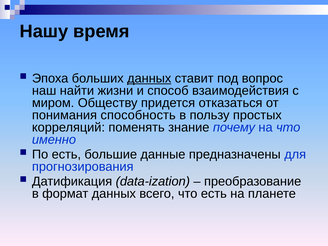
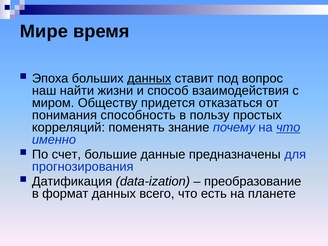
Нашу: Нашу -> Мире (44, 31)
что underline: none -> present (288, 127)
По есть: есть -> счет (66, 154)
